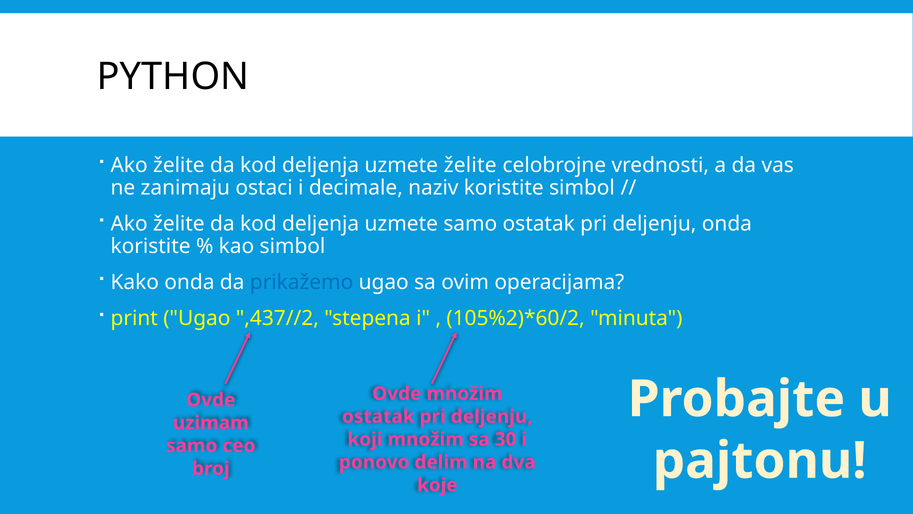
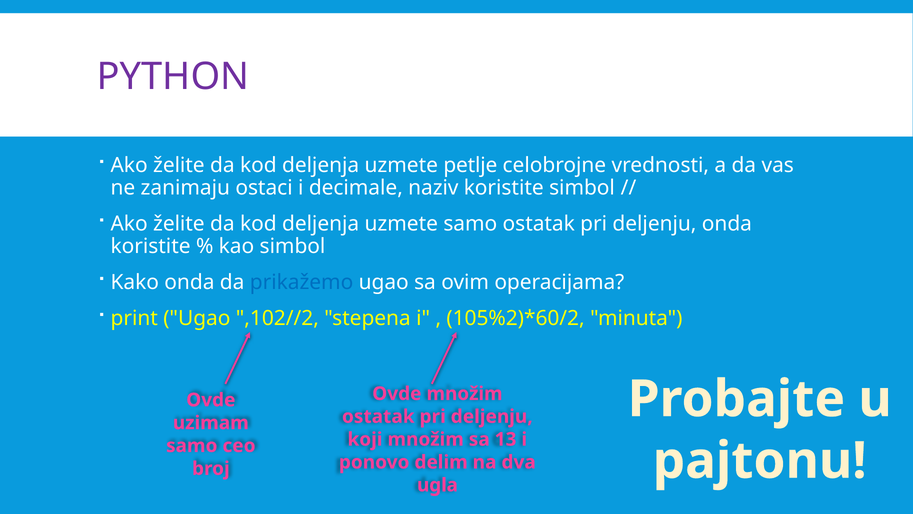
PYTHON colour: black -> purple (173, 77)
uzmete želite: želite -> petlje (470, 165)
,437//2: ,437//2 -> ,102//2 (277, 318)
30: 30 -> 13 (506, 439)
koje: koje -> ugla (437, 485)
